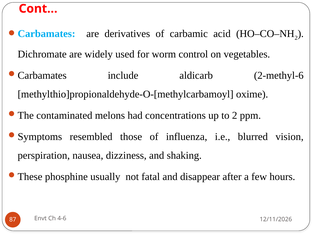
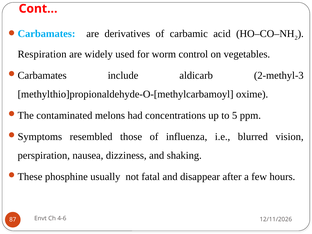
Dichromate: Dichromate -> Respiration (42, 54)
2-methyl-6: 2-methyl-6 -> 2-methyl-3 (279, 75)
to 2: 2 -> 5 (235, 115)
